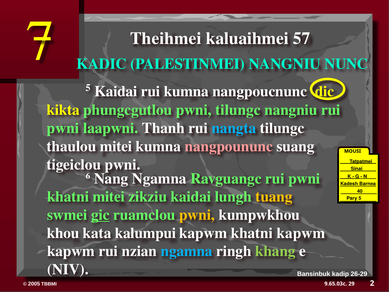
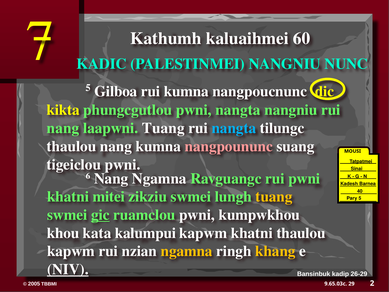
Theihmei: Theihmei -> Kathumh (166, 38)
57: 57 -> 60 (302, 38)
5 Kaidai: Kaidai -> Gilboa (116, 91)
pwni tilungc: tilungc -> nangta (238, 110)
pwni: pwni -> nang (63, 128)
laapwni Thanh: Thanh -> Tuang (163, 128)
thaulou mitei: mitei -> nang (116, 146)
zikziu kaidai: kaidai -> swmei (191, 197)
pwni colour: yellow -> white (197, 215)
khatni kapwm: kapwm -> thaulou (301, 233)
ngamna colour: light blue -> yellow (187, 251)
khang colour: light green -> yellow (275, 251)
NIV underline: none -> present (68, 269)
